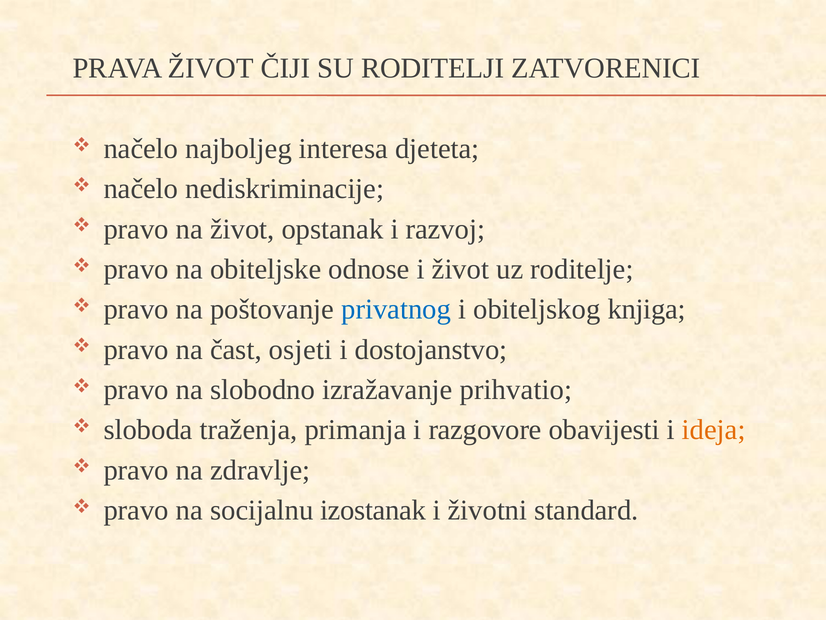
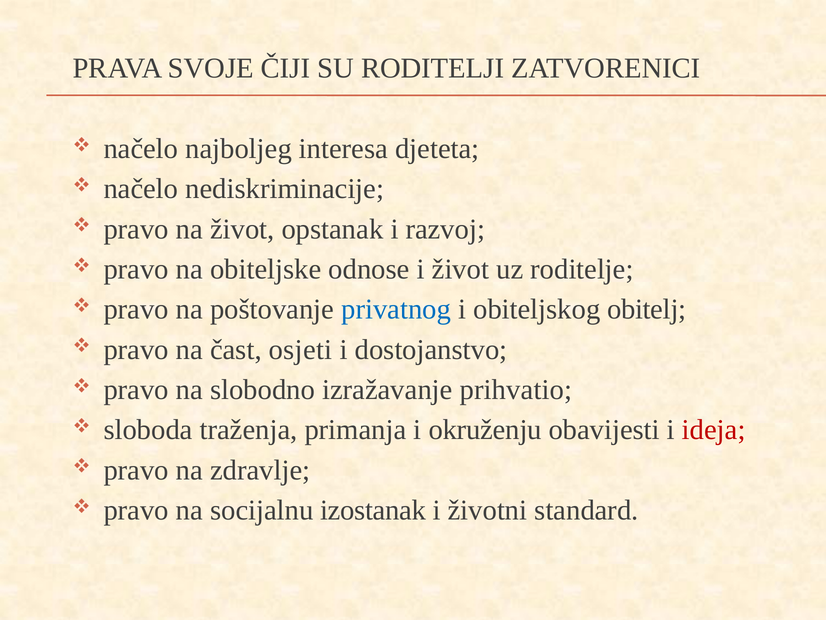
PRAVA ŽIVOT: ŽIVOT -> SVOJE (211, 68)
knjiga: knjiga -> obitelj (647, 309)
razgovore: razgovore -> okruženju (485, 430)
ideja colour: orange -> red (714, 430)
